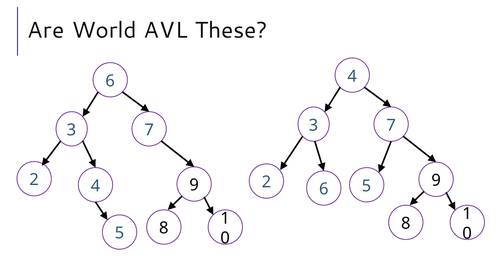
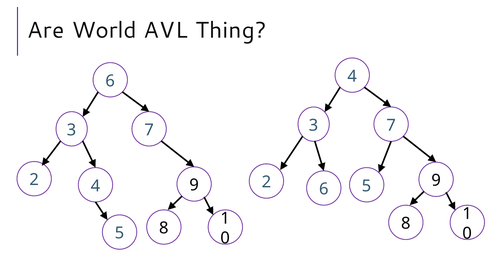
These: These -> Thing (231, 30)
